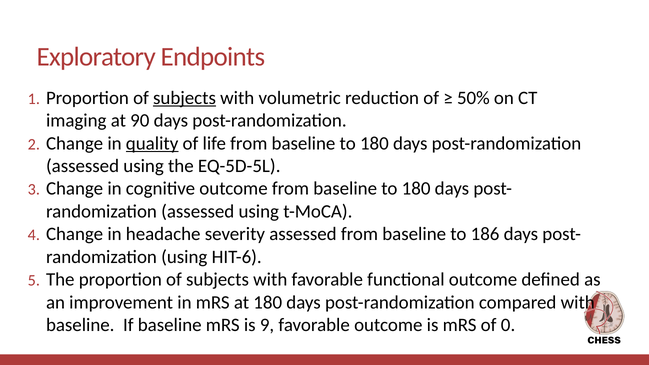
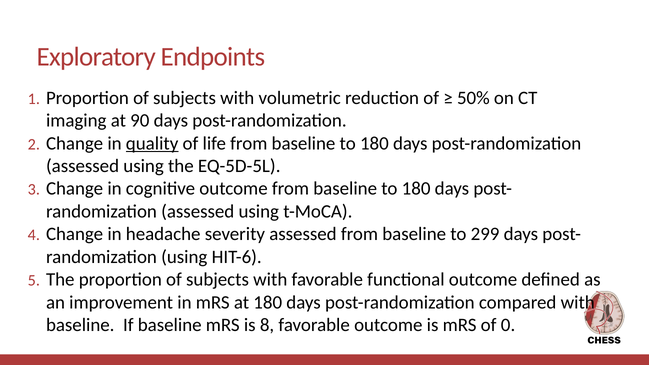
subjects underline: present -> none (185, 98)
186: 186 -> 299 (485, 234)
9: 9 -> 8 (267, 325)
